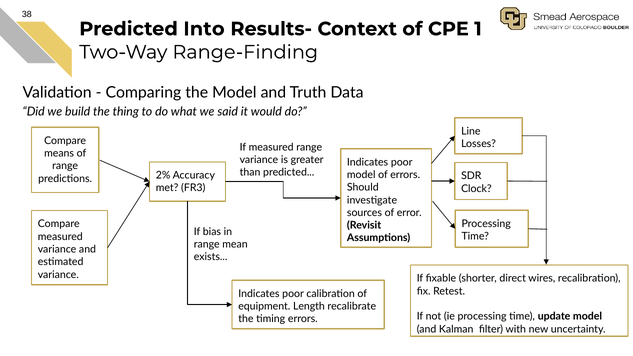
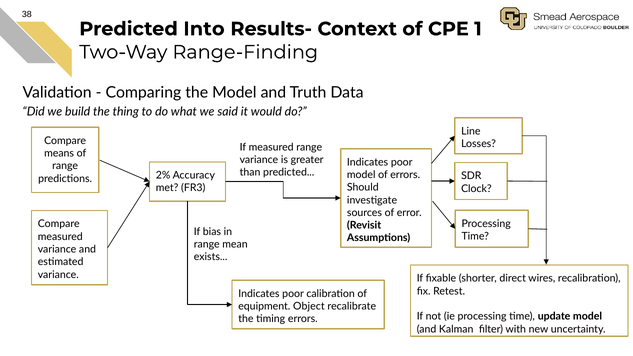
Length: Length -> Object (309, 306)
